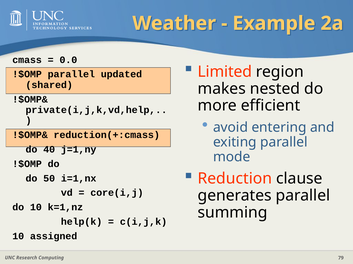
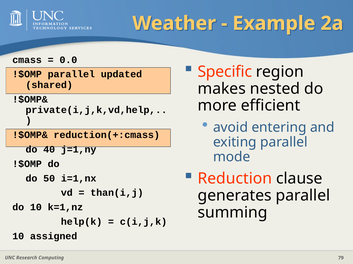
Limited: Limited -> Specific (225, 72)
core(i,j: core(i,j -> than(i,j (117, 193)
